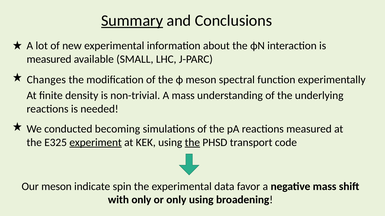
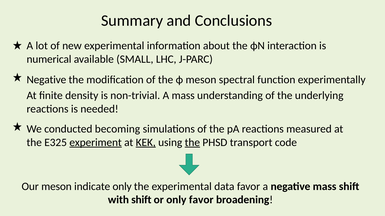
Summary underline: present -> none (132, 21)
measured: measured -> numerical (49, 59)
Changes: Changes -> Negative (46, 80)
KEK underline: none -> present (146, 143)
indicate spin: spin -> only (122, 187)
with only: only -> shift (141, 200)
only using: using -> favor (201, 200)
